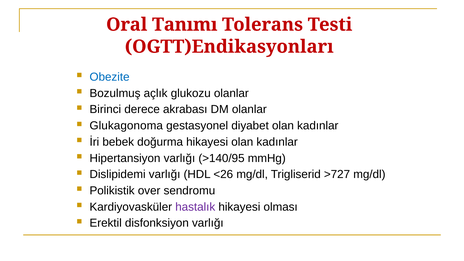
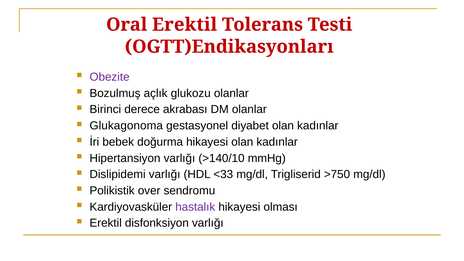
Oral Tanımı: Tanımı -> Erektil (185, 25)
Obezite colour: blue -> purple (110, 77)
>140/95: >140/95 -> >140/10 (221, 158)
<26: <26 -> <33 (223, 174)
>727: >727 -> >750 (337, 174)
